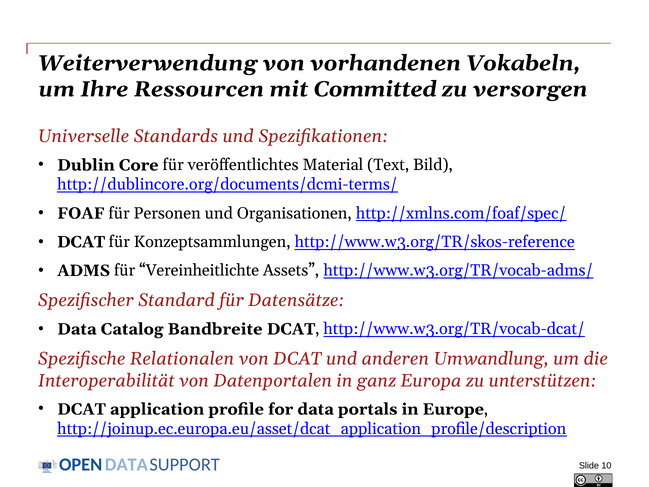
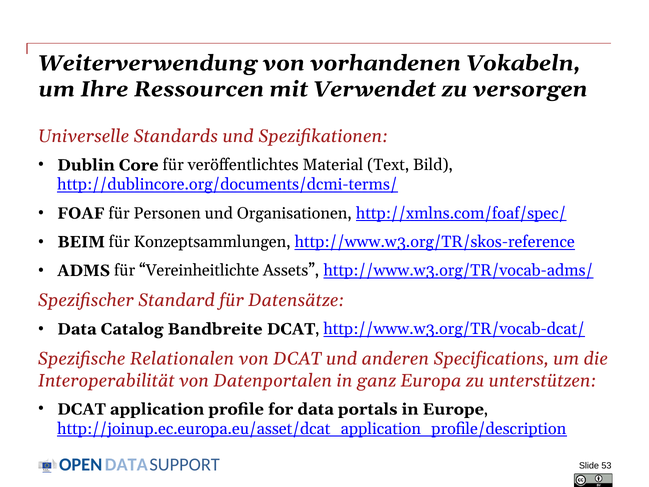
Committed: Committed -> Verwendet (375, 89)
DCAT: DCAT -> BEIM (81, 242)
Umwandlung: Umwandlung -> Specifications (491, 359)
10: 10 -> 53 (606, 466)
